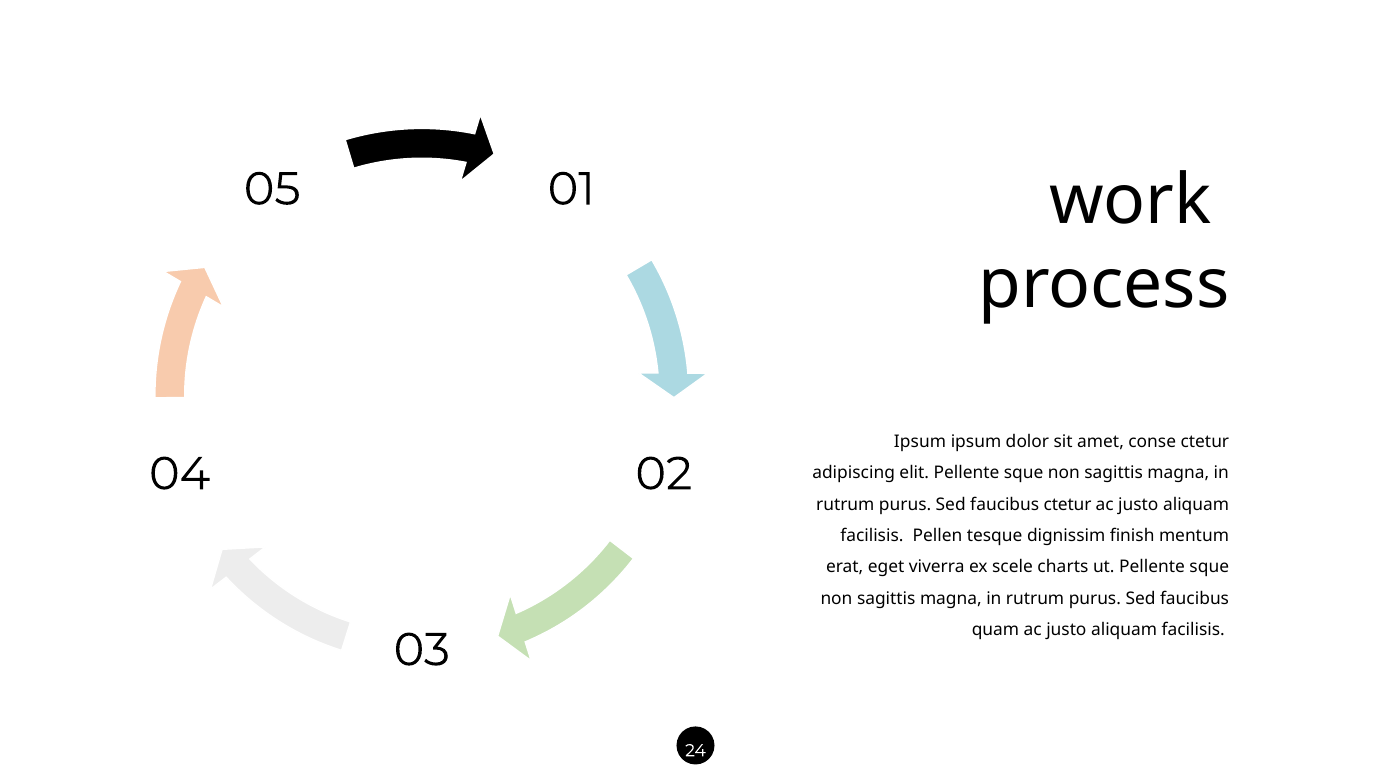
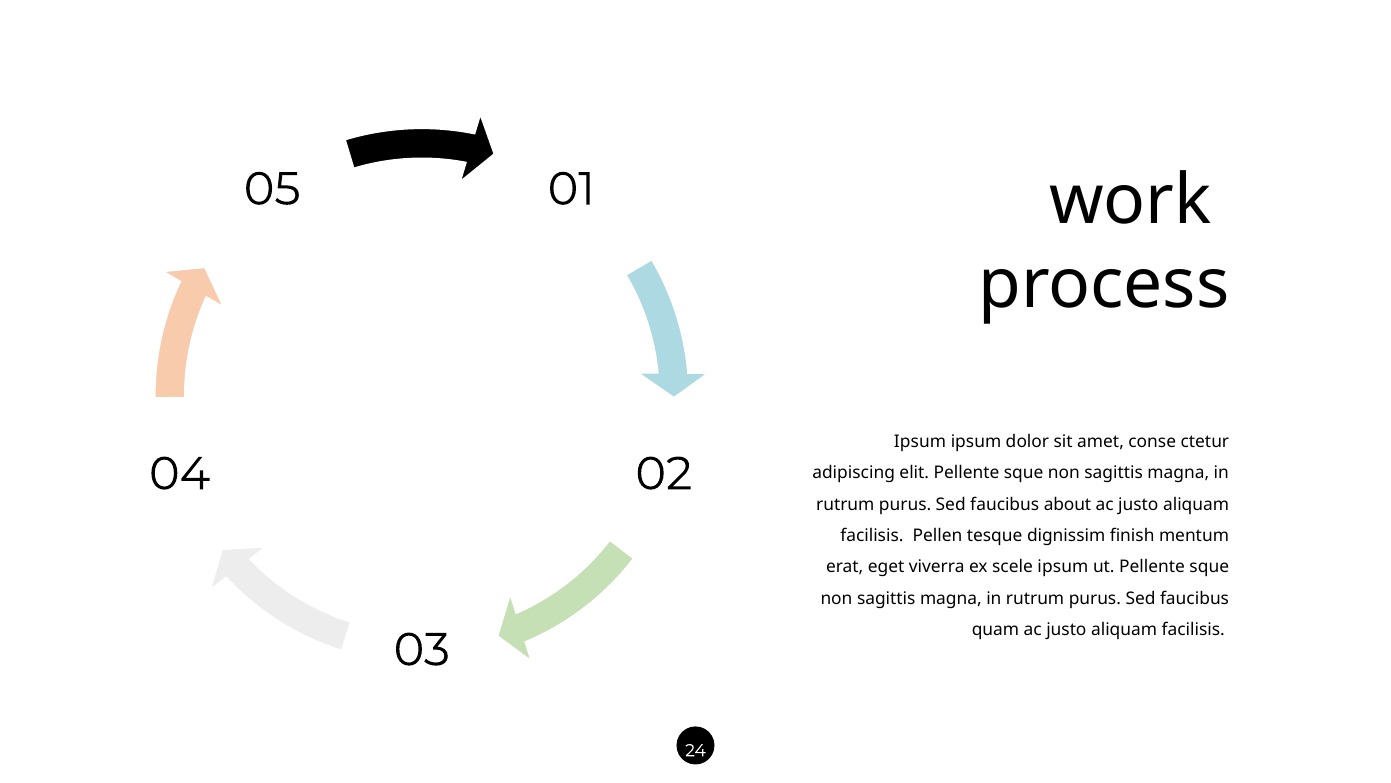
faucibus ctetur: ctetur -> about (1068, 504)
scele charts: charts -> ipsum (1063, 567)
